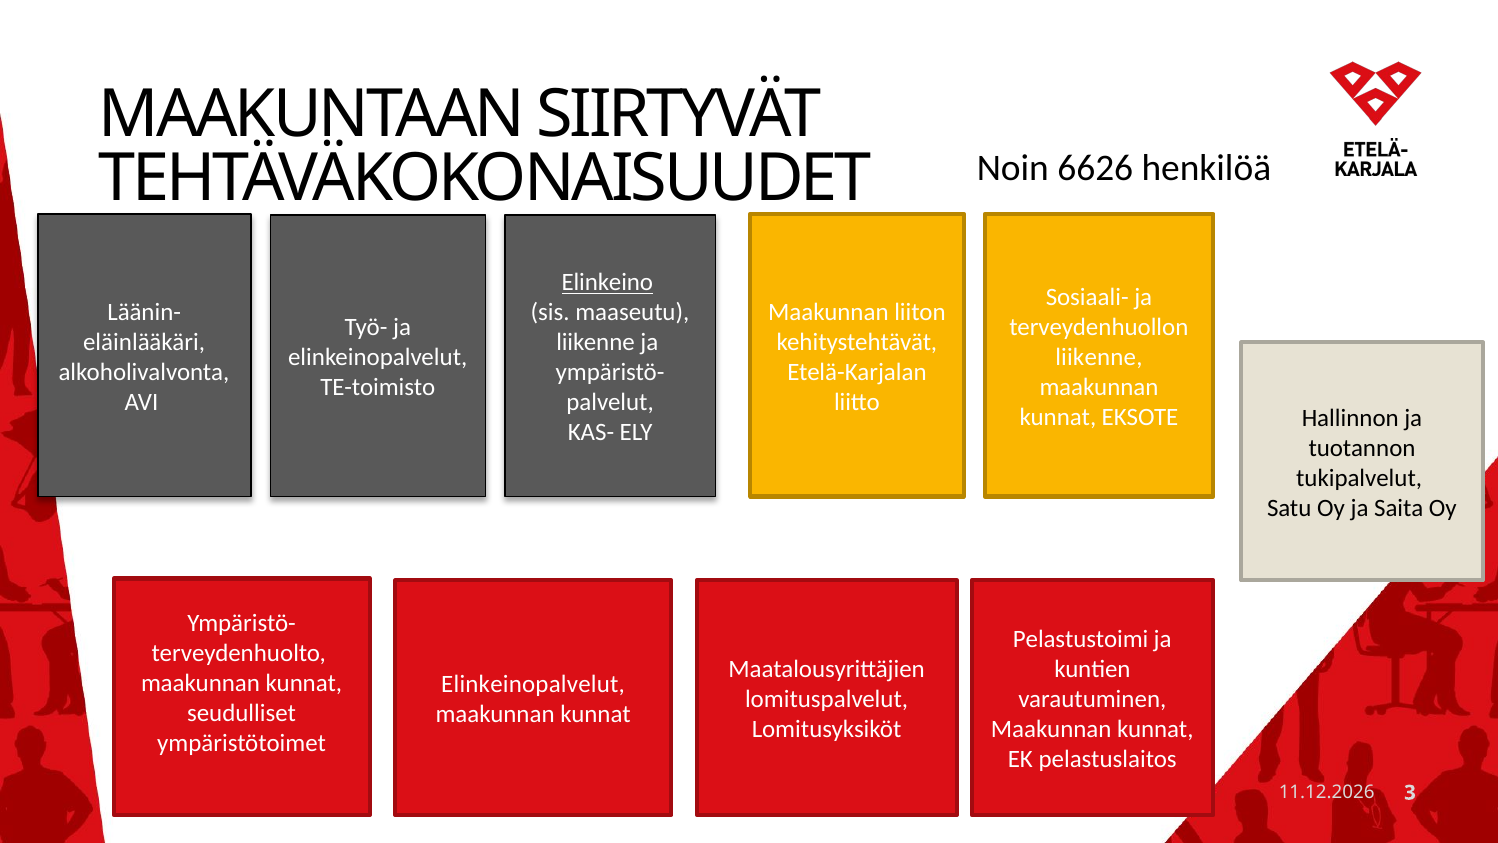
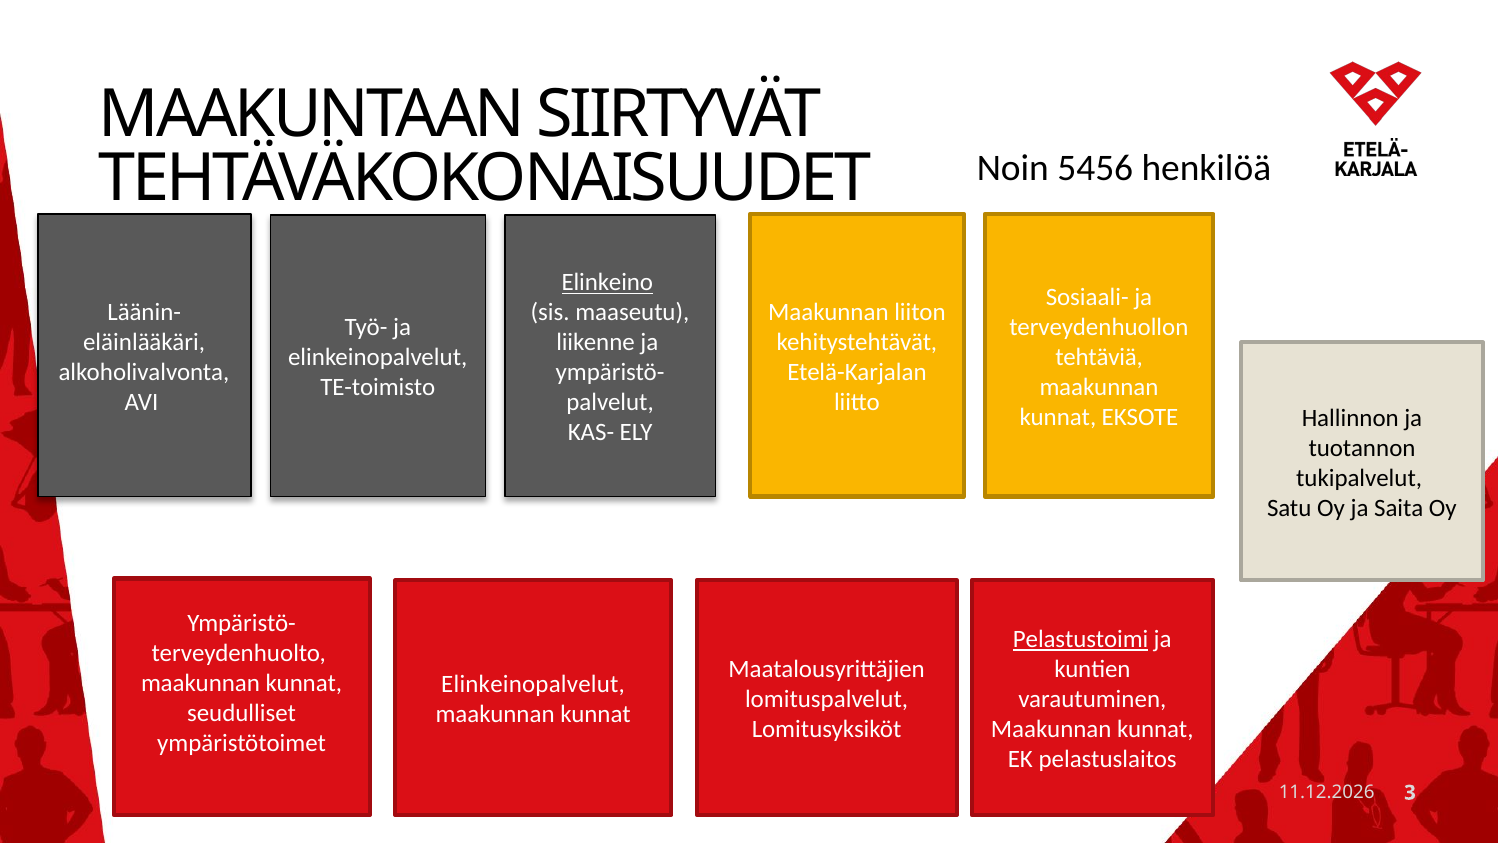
6626: 6626 -> 5456 (1095, 168)
liikenne: liikenne -> tehtäviä (1099, 357)
Pelastustoimi underline: none -> present (1081, 639)
